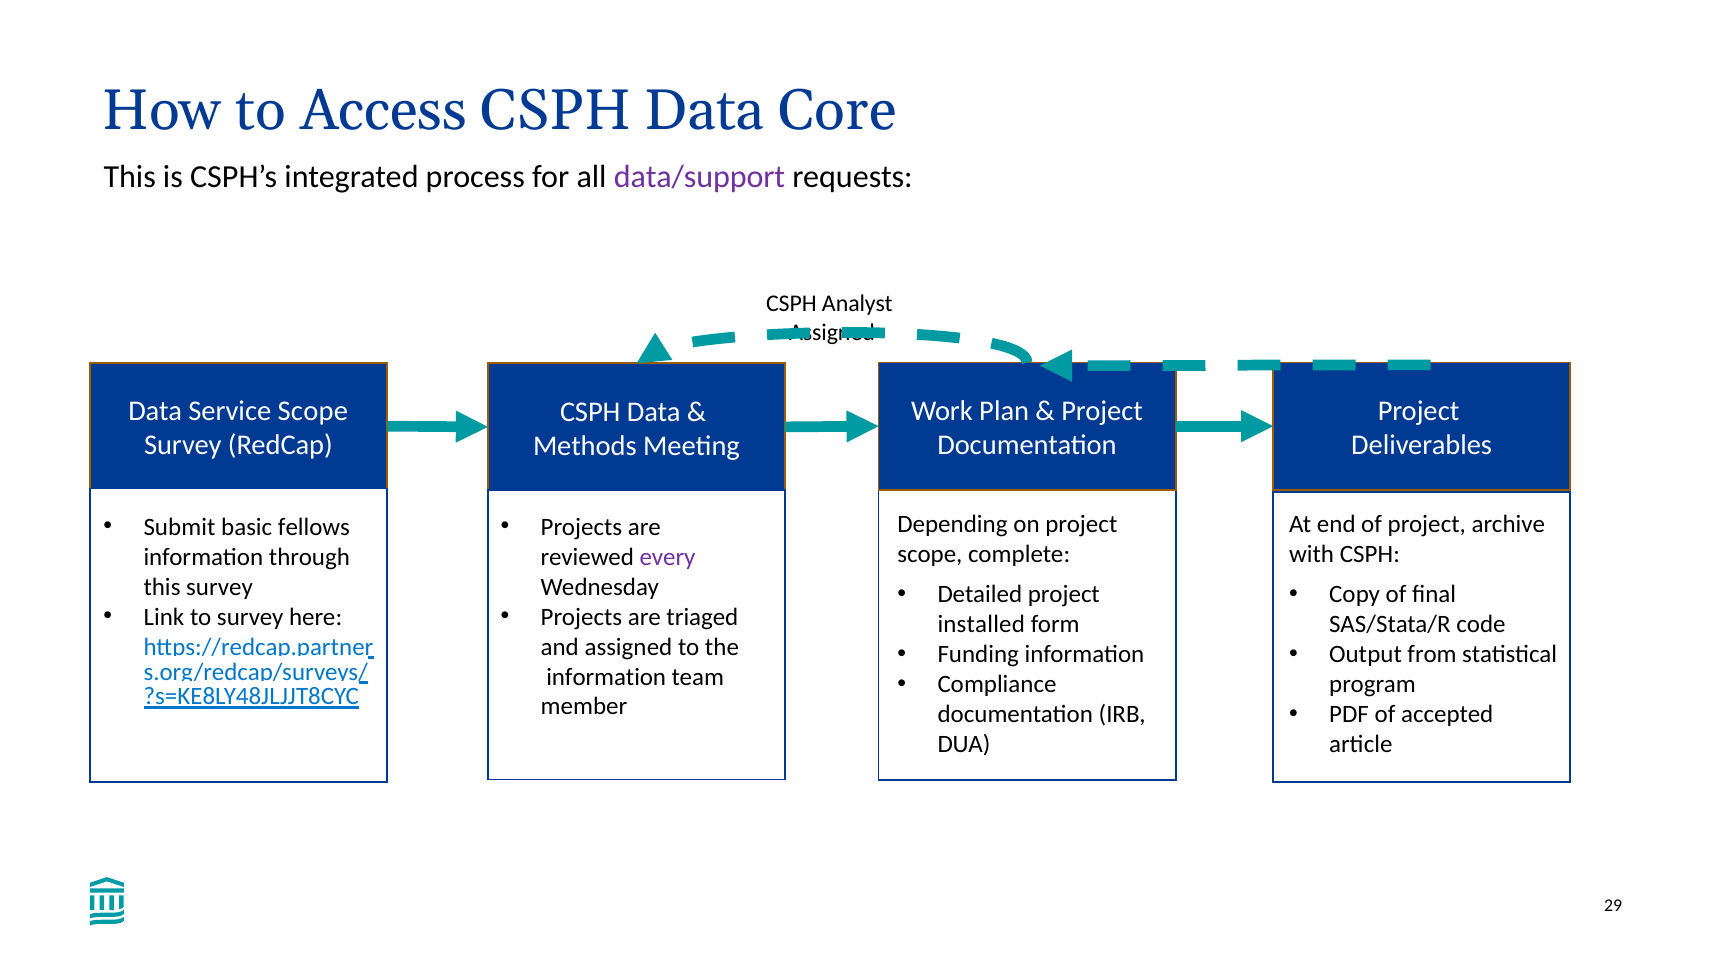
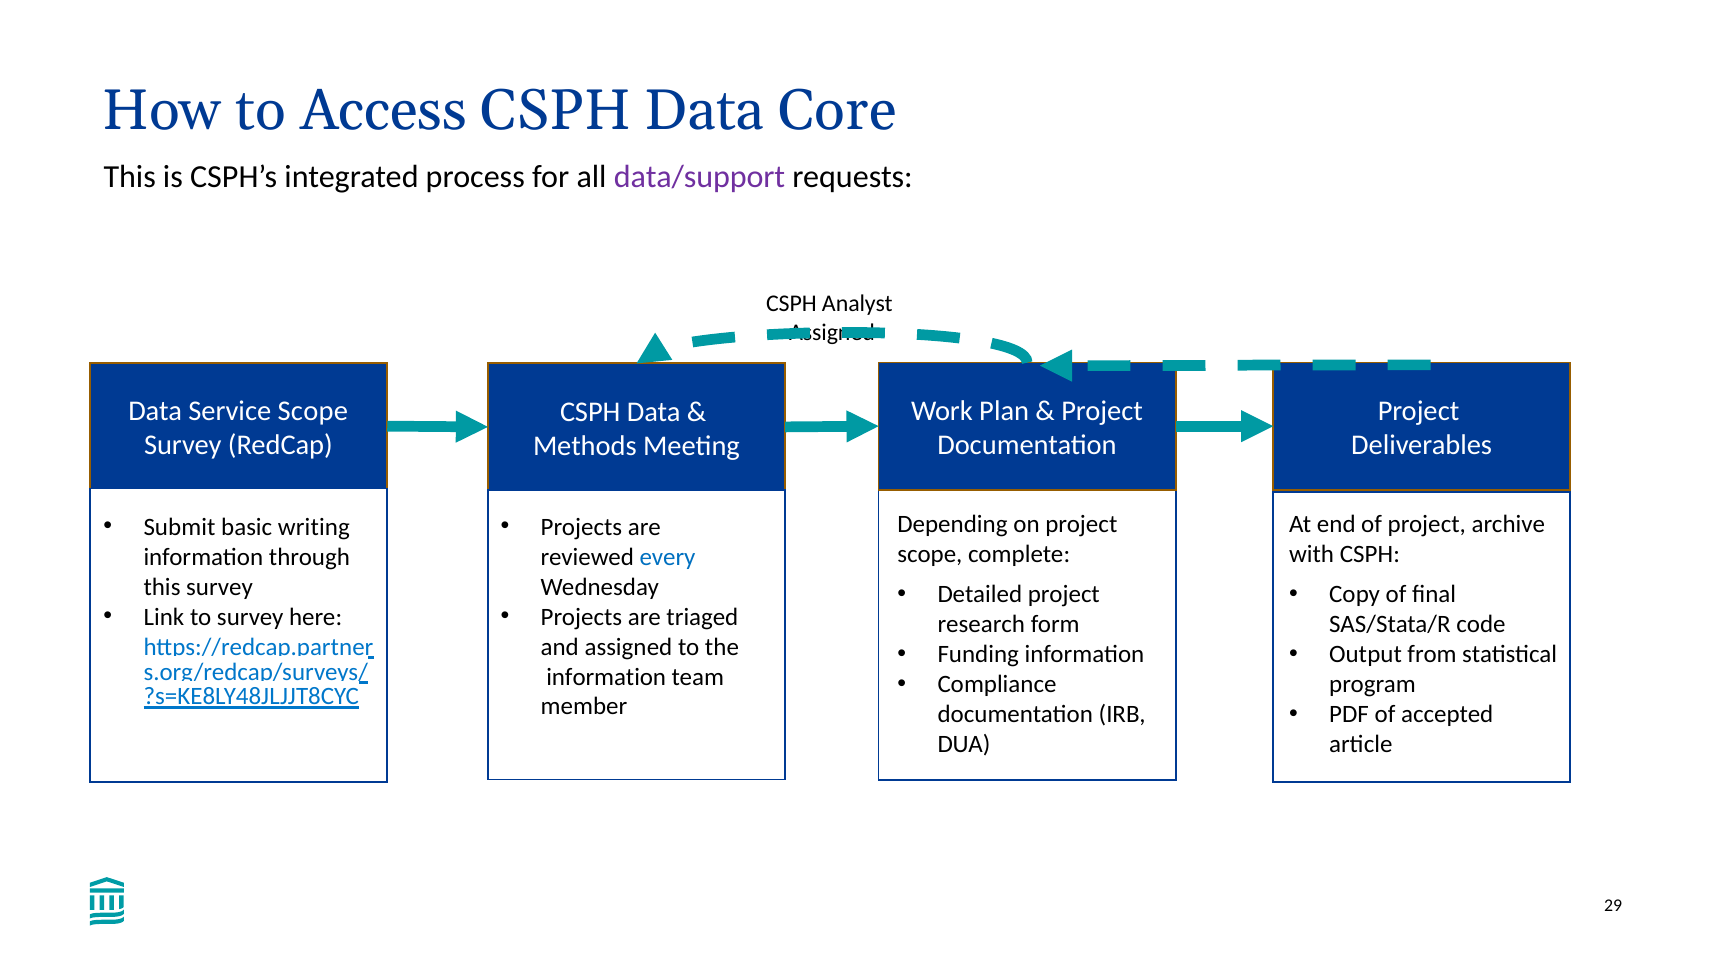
fellows: fellows -> writing (314, 527)
every colour: purple -> blue (668, 557)
installed: installed -> research (981, 625)
